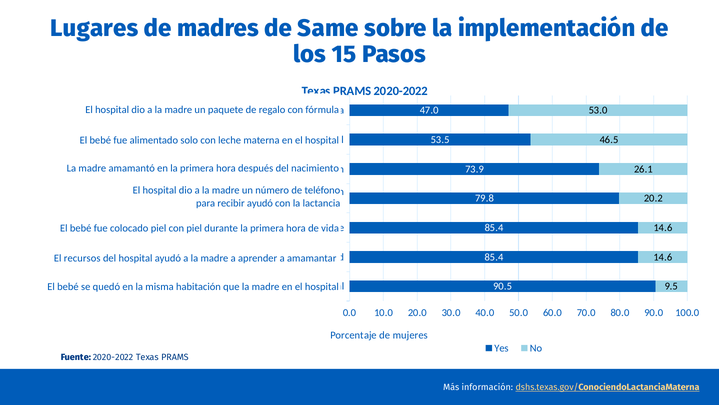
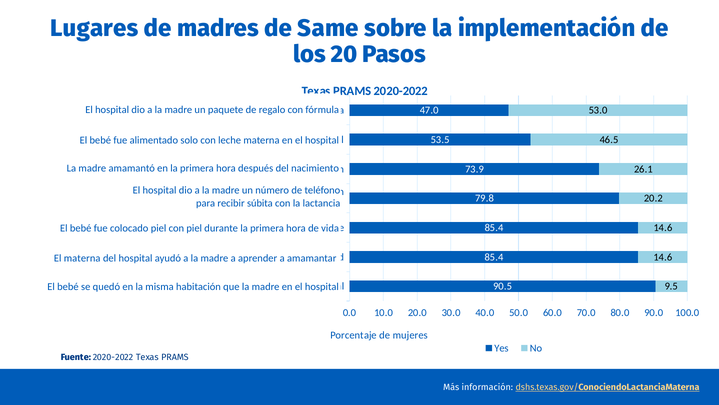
15: 15 -> 20 (344, 54)
ayudó: ayudó -> súbita (260, 203)
El recursos: recursos -> materna (82, 258)
